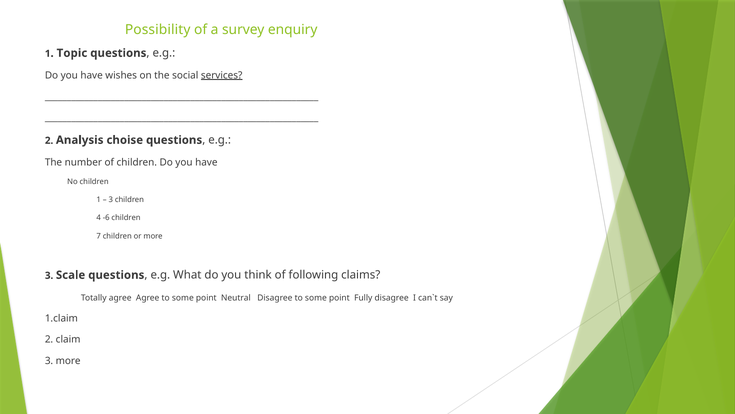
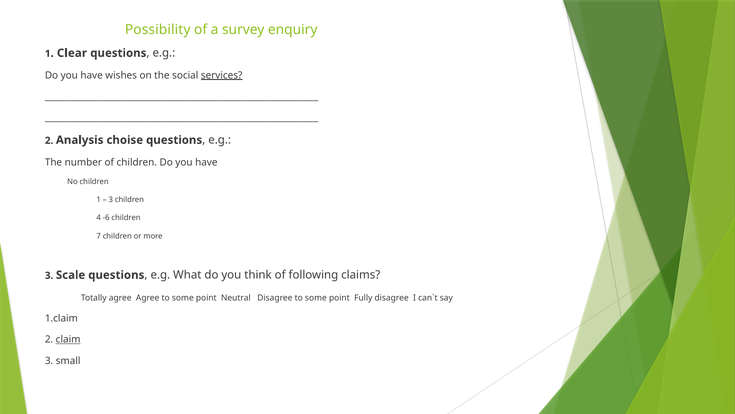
Topic: Topic -> Clear (72, 53)
claim underline: none -> present (68, 339)
3 more: more -> small (68, 360)
